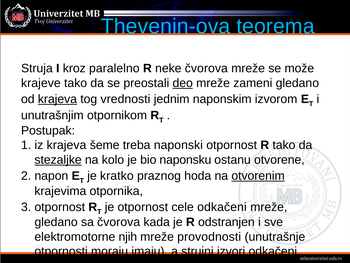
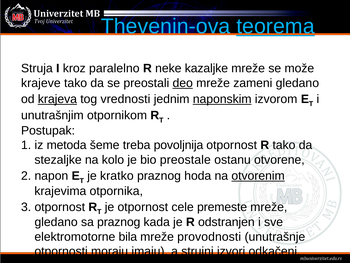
teorema underline: none -> present (275, 26)
neke čvorova: čvorova -> kazaljke (206, 68)
naponskim underline: none -> present (222, 99)
iz krajeva: krajeva -> metoda (67, 145)
naponski: naponski -> povoljnija (178, 145)
stezaljke underline: present -> none (58, 160)
naponsku: naponsku -> preostale (185, 160)
cele odkačeni: odkačeni -> premeste (222, 207)
sa čvorova: čvorova -> praznog (119, 222)
njih: njih -> bila (128, 236)
